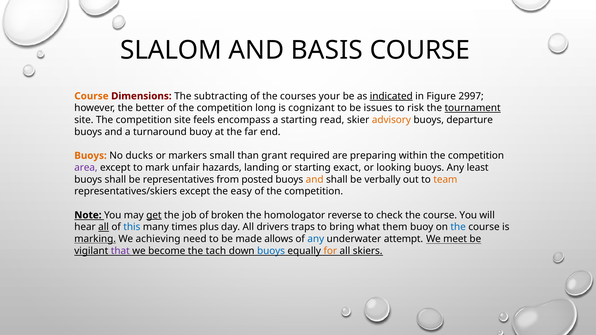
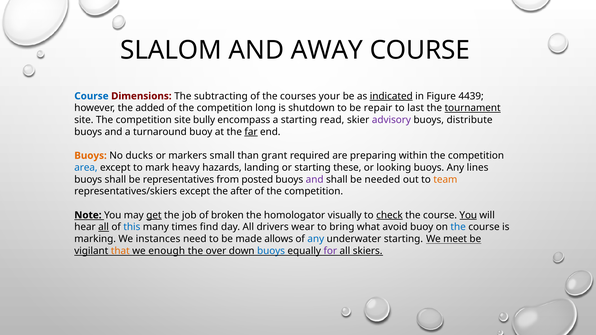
BASIS: BASIS -> AWAY (327, 50)
Course colour: orange -> blue (91, 96)
2997: 2997 -> 4439 (471, 96)
better: better -> added (150, 108)
cognizant: cognizant -> shutdown (312, 108)
issues: issues -> repair (378, 108)
risk: risk -> last (416, 108)
feels: feels -> bully (204, 120)
advisory colour: orange -> purple (391, 120)
departure: departure -> distribute (470, 120)
far underline: none -> present (251, 132)
area colour: purple -> blue (86, 168)
unfair: unfair -> heavy (186, 168)
exact: exact -> these (347, 168)
least: least -> lines (478, 168)
and colour: orange -> purple (315, 180)
verbally: verbally -> needed (382, 180)
easy: easy -> after (241, 191)
reverse: reverse -> visually (345, 215)
check underline: none -> present (389, 215)
You underline: none -> present (468, 215)
plus: plus -> find (209, 227)
traps: traps -> wear (303, 227)
them: them -> avoid (395, 227)
marking underline: present -> none (95, 239)
achieving: achieving -> instances (158, 239)
underwater attempt: attempt -> starting (403, 239)
that colour: purple -> orange (120, 251)
become: become -> enough (167, 251)
tach: tach -> over (216, 251)
for colour: orange -> purple (330, 251)
